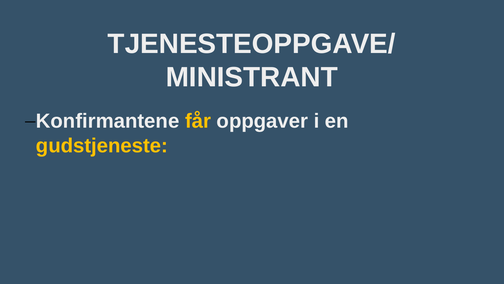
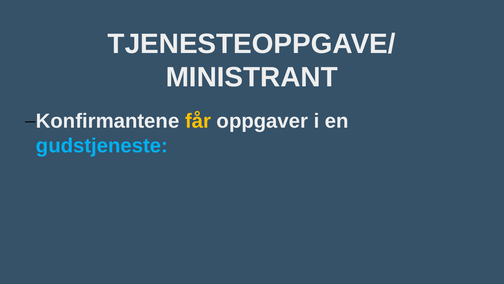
gudstjeneste colour: yellow -> light blue (102, 145)
